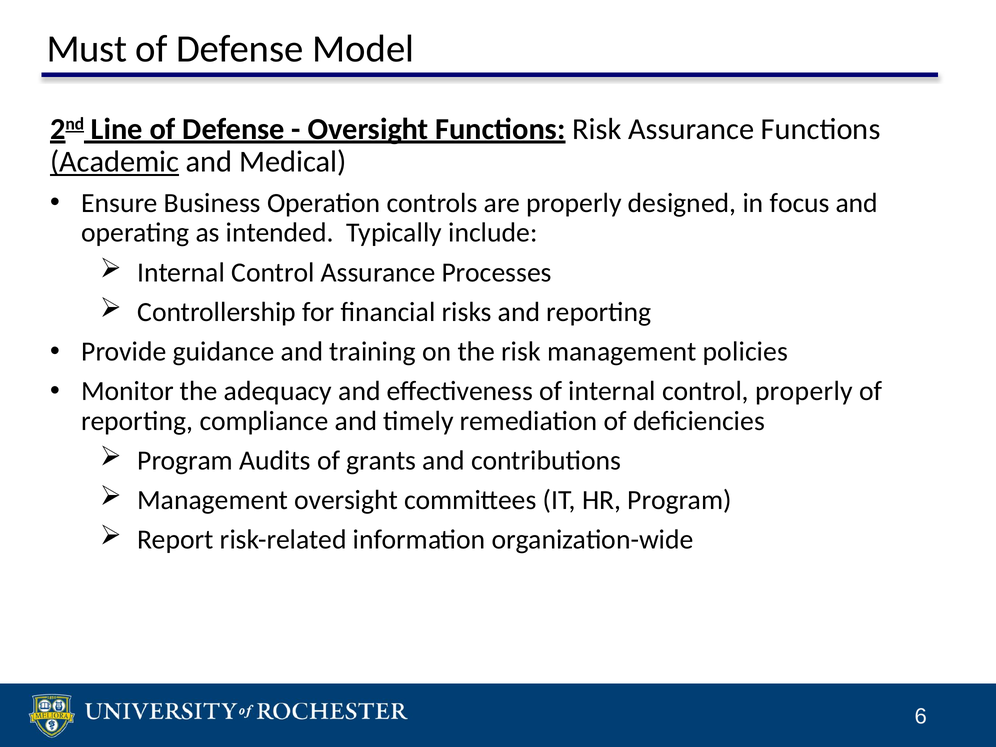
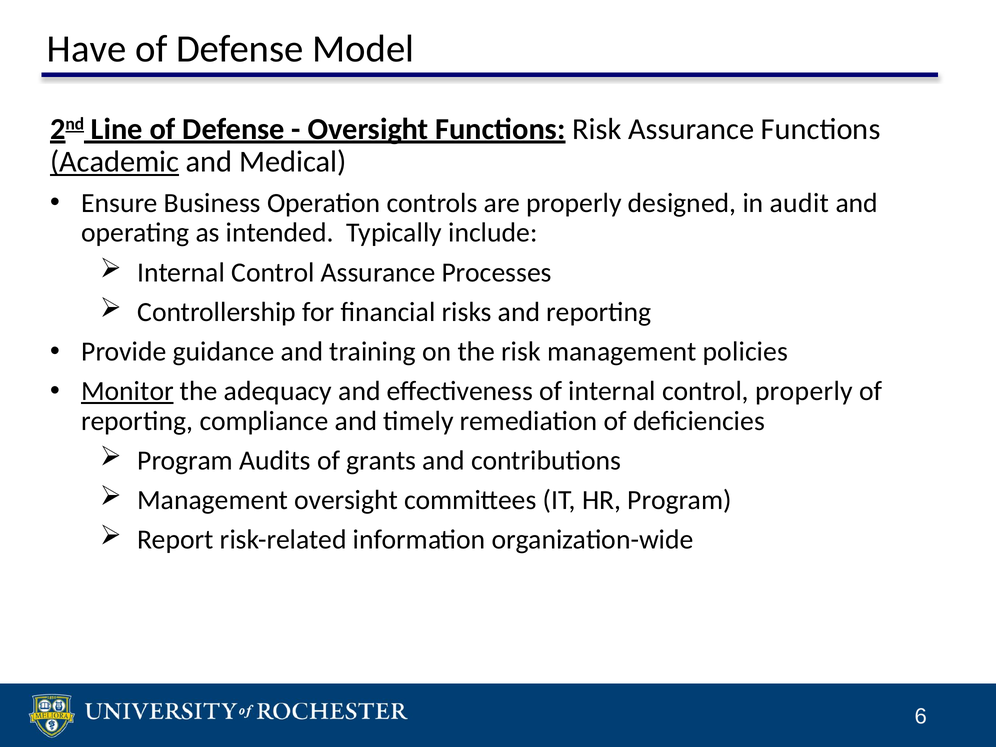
Must: Must -> Have (87, 49)
focus: focus -> audit (799, 203)
Monitor underline: none -> present (127, 391)
